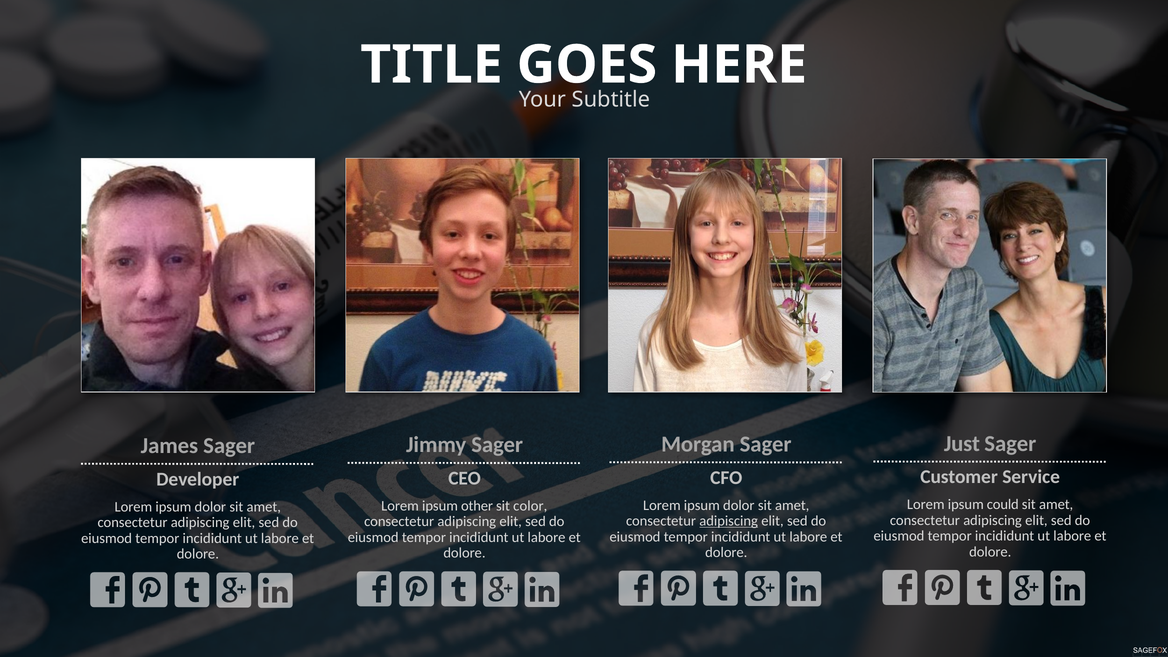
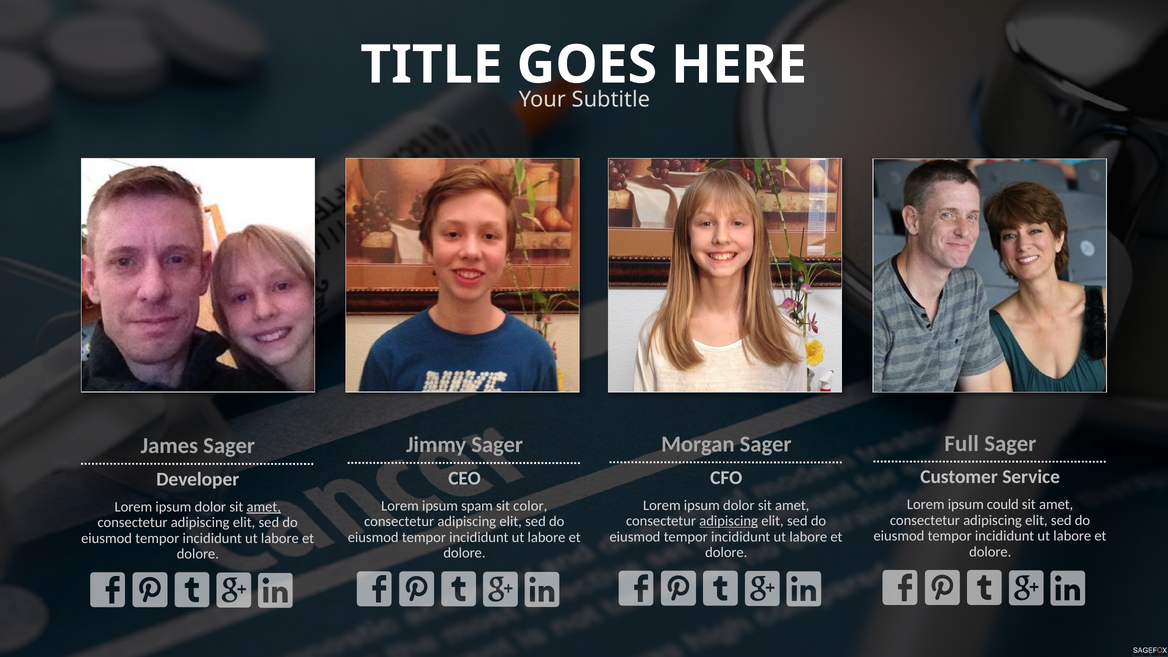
Just: Just -> Full (962, 443)
other: other -> spam (477, 506)
amet underline: none -> present (264, 507)
